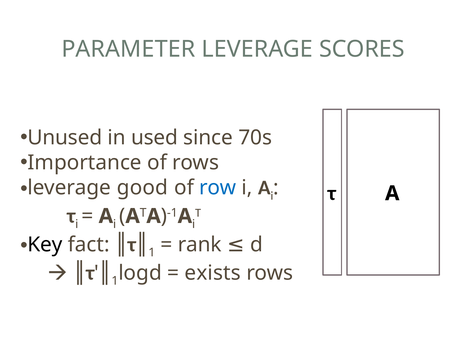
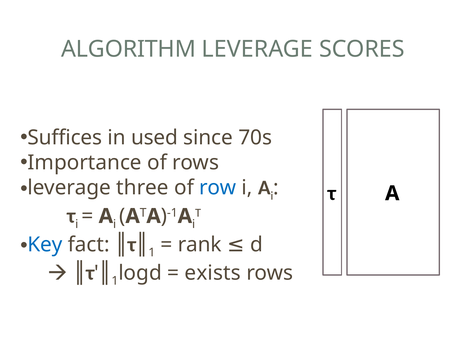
PARAMETER: PARAMETER -> ALGORITHM (129, 49)
Unused: Unused -> Suffices (65, 138)
good: good -> three (143, 188)
Key colour: black -> blue (45, 244)
